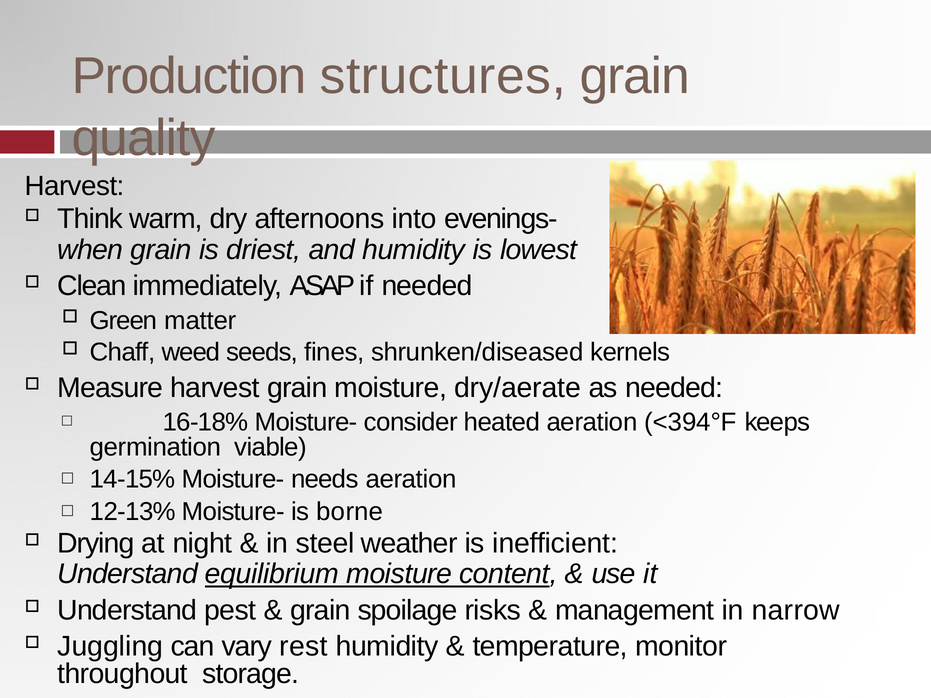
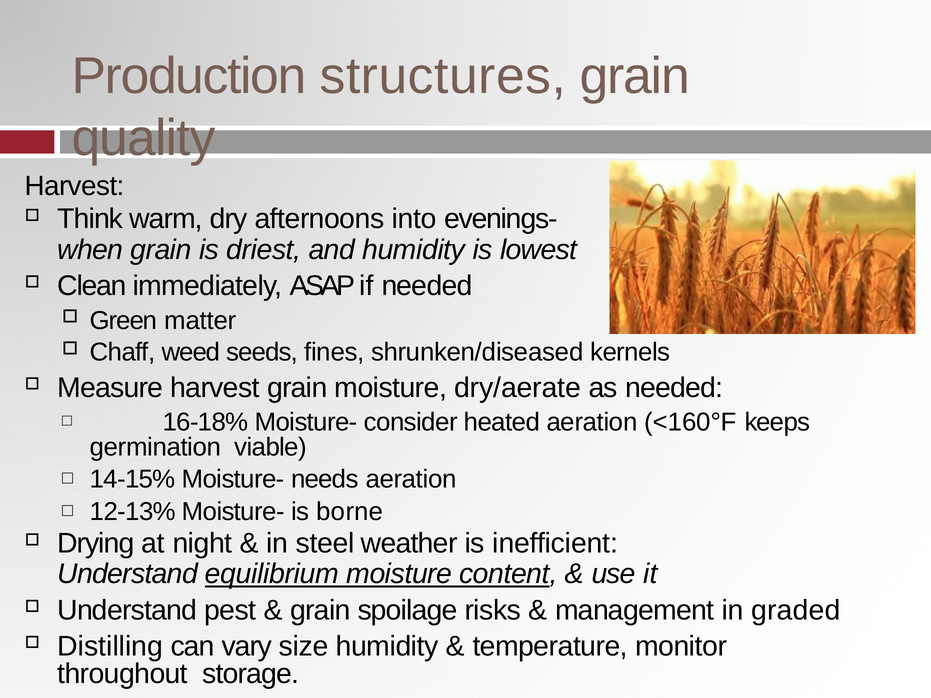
<394°F: <394°F -> <160°F (690, 422)
narrow: narrow -> graded (796, 610)
Juggling: Juggling -> Distilling (110, 646)
rest: rest -> size (304, 646)
